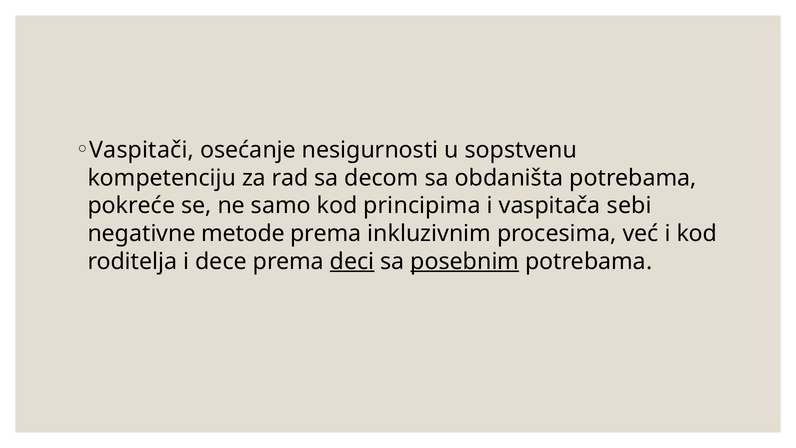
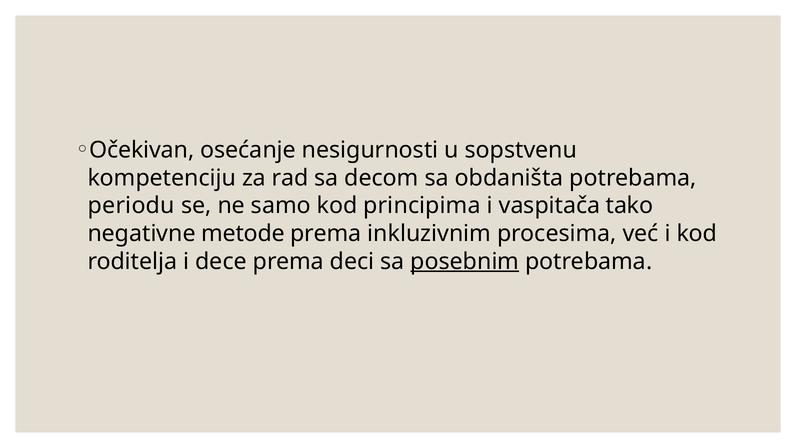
Vaspitači: Vaspitači -> Očekivan (142, 150)
pokreće: pokreće -> periodu (131, 206)
sebi: sebi -> tako (630, 206)
deci underline: present -> none (352, 261)
